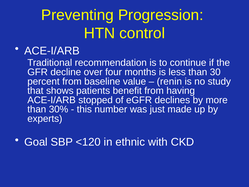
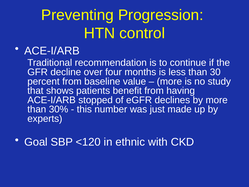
renin: renin -> more (169, 81)
